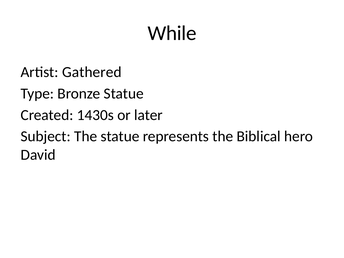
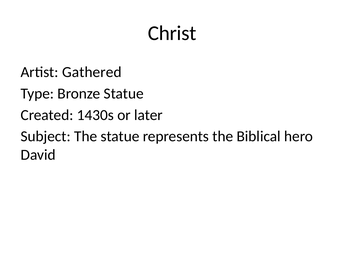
While: While -> Christ (172, 33)
